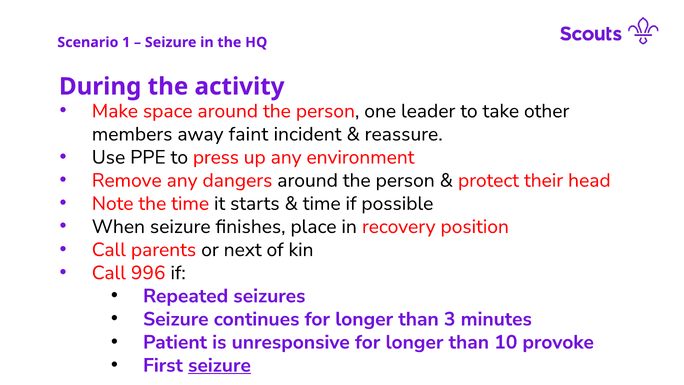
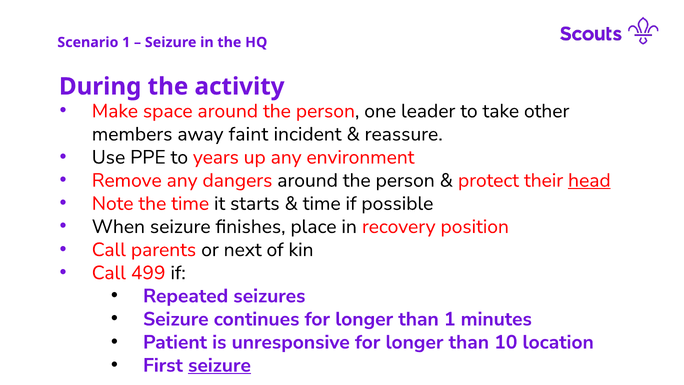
press: press -> years (216, 157)
head underline: none -> present (589, 180)
996: 996 -> 499 (148, 273)
than 3: 3 -> 1 (450, 319)
provoke: provoke -> location (558, 342)
